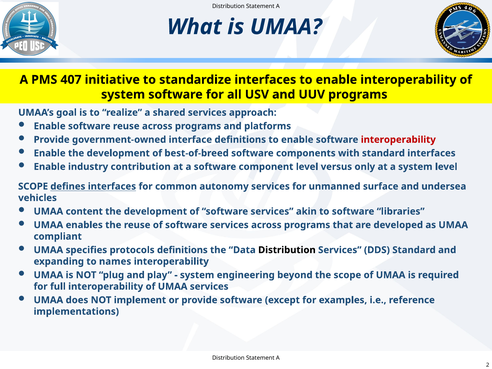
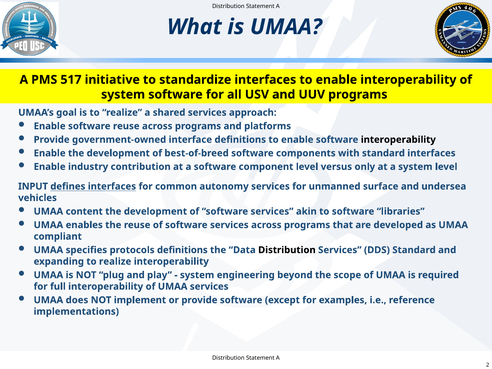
407: 407 -> 517 (71, 80)
interoperability colour: red -> black (398, 140)
SCOPE: SCOPE -> INPUT (33, 186)
expanding to names: names -> realize (115, 261)
